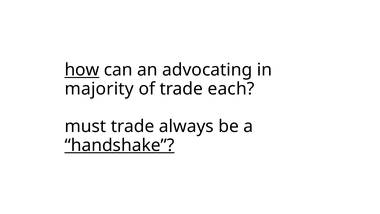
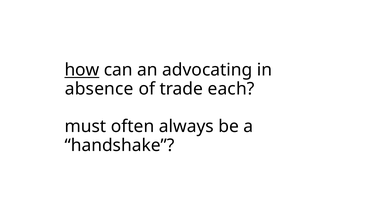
majority: majority -> absence (99, 89)
must trade: trade -> often (133, 126)
handshake underline: present -> none (120, 145)
